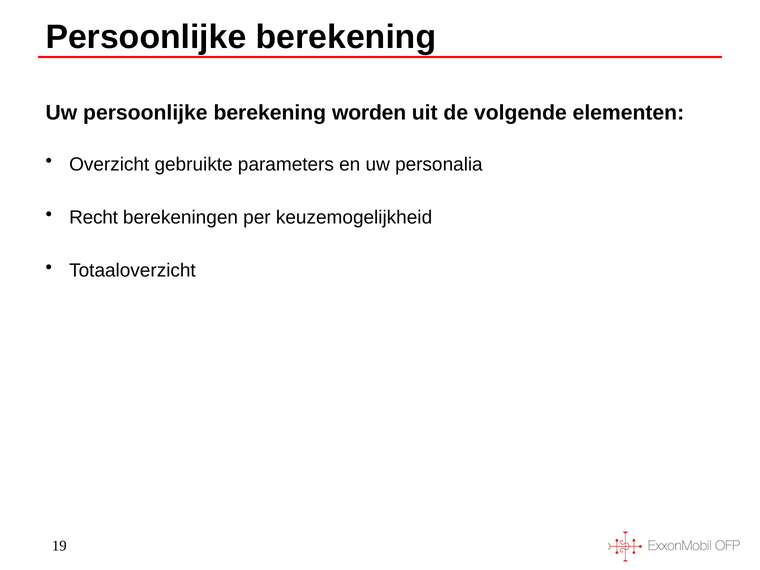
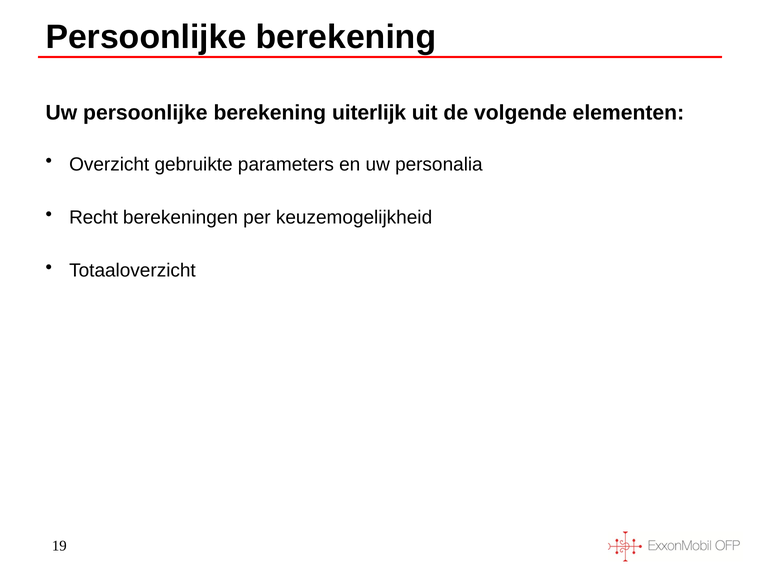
worden: worden -> uiterlijk (369, 113)
